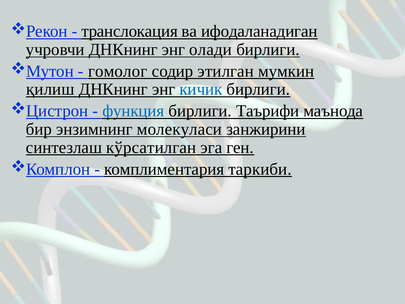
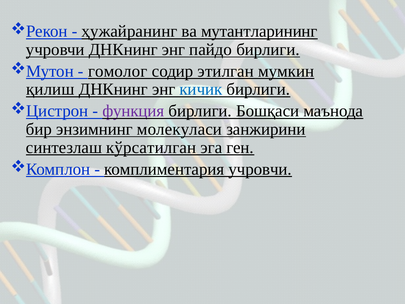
транслокация: транслокация -> ҳужайранинг (130, 31)
ифодаланадиган: ифодаланадиган -> мутантларининг (259, 31)
олади: олади -> пайдо (211, 50)
функция colour: blue -> purple (133, 111)
Таърифи: Таърифи -> Бошқаси (268, 111)
комплиментария таркиби: таркиби -> учровчи (260, 169)
